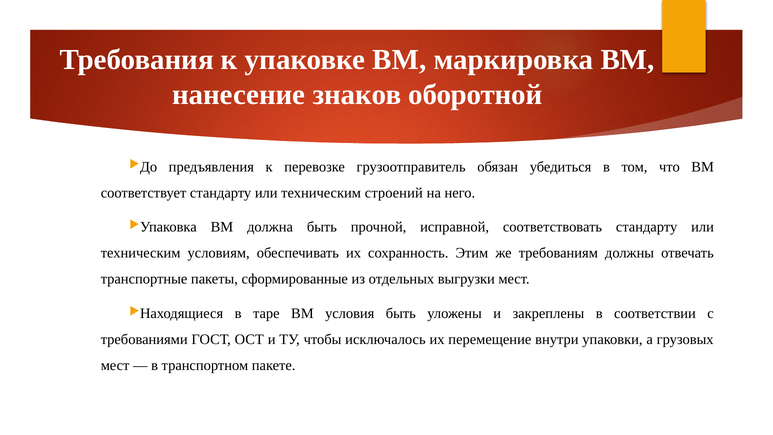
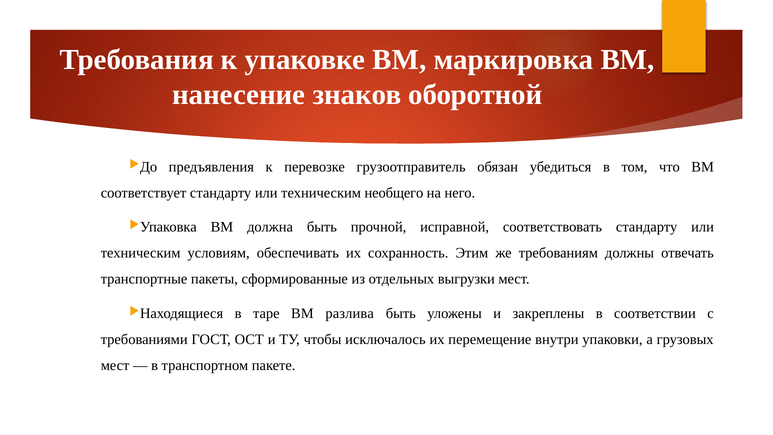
строений: строений -> необщего (394, 193)
условия: условия -> разлива (350, 313)
